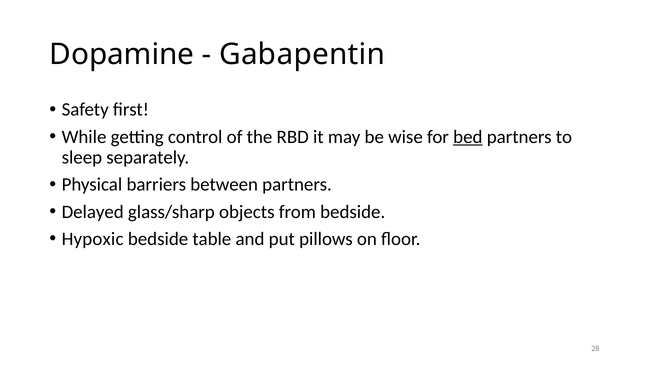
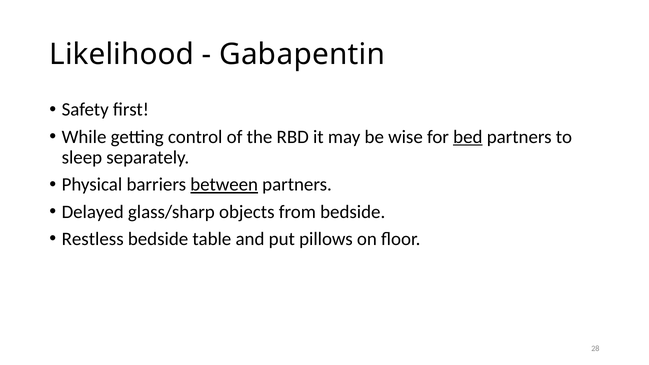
Dopamine: Dopamine -> Likelihood (122, 55)
between underline: none -> present (224, 185)
Hypoxic: Hypoxic -> Restless (93, 239)
